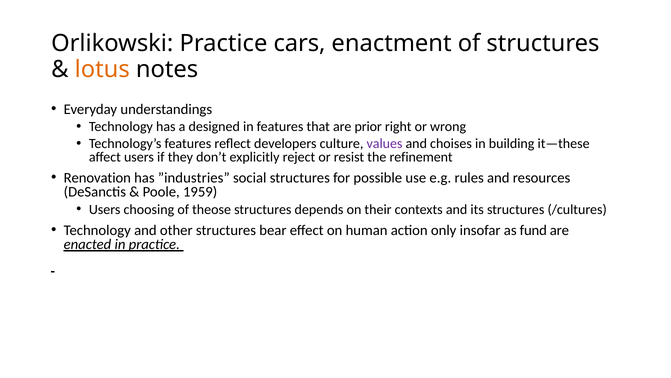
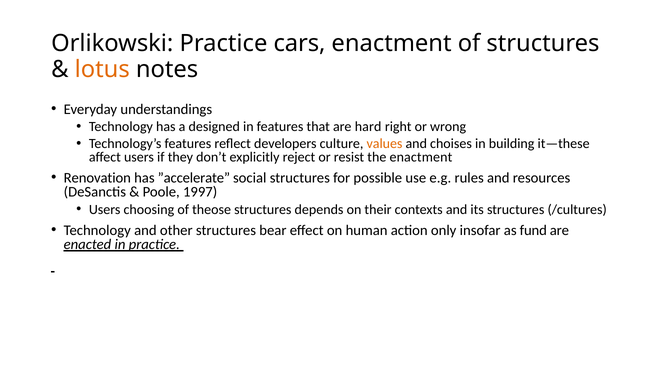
prior: prior -> hard (368, 127)
values colour: purple -> orange (384, 144)
the refinement: refinement -> enactment (421, 157)
”industries: ”industries -> ”accelerate (194, 178)
1959: 1959 -> 1997 (200, 192)
